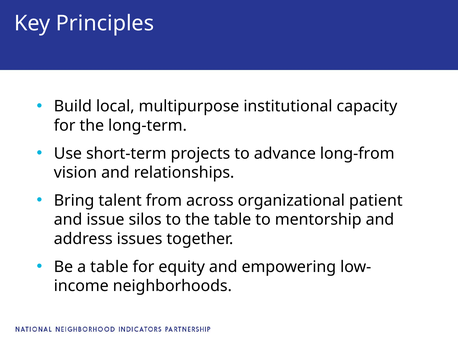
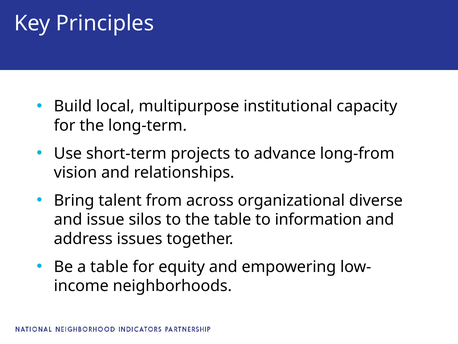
patient: patient -> diverse (376, 200)
mentorship: mentorship -> information (318, 219)
